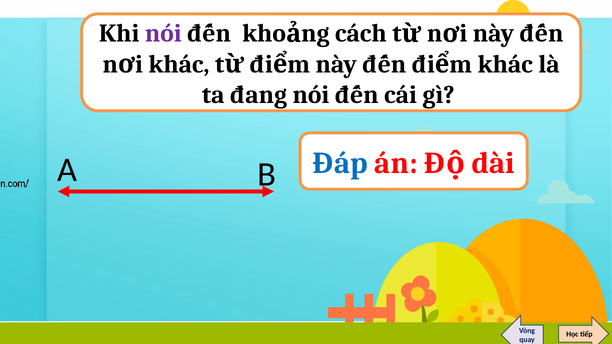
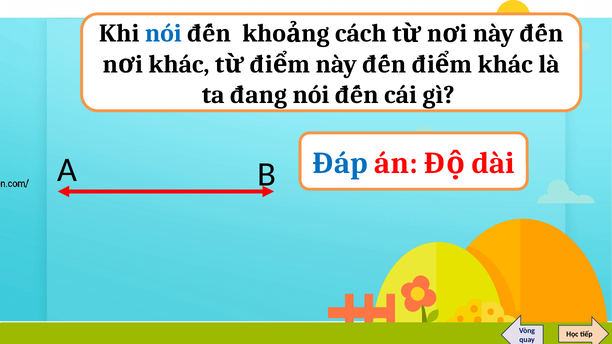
nói colour: purple -> blue (163, 34)
